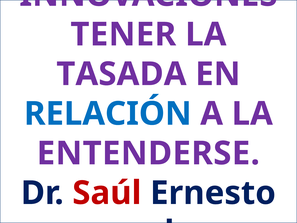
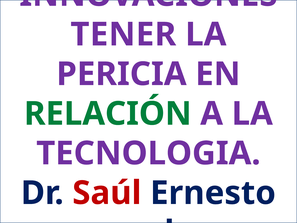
TASADA: TASADA -> PERICIA (121, 74)
RELACIÓN colour: blue -> green (108, 114)
ENTENDERSE: ENTENDERSE -> TECNOLOGIA (148, 153)
